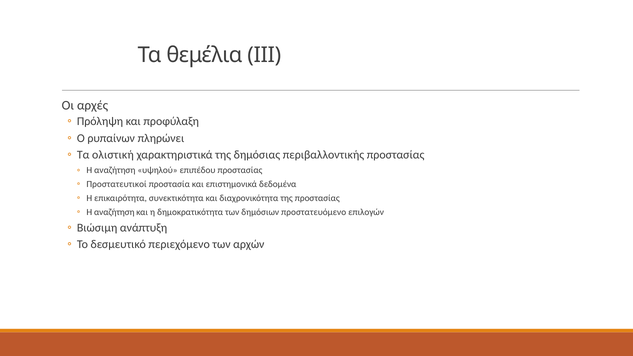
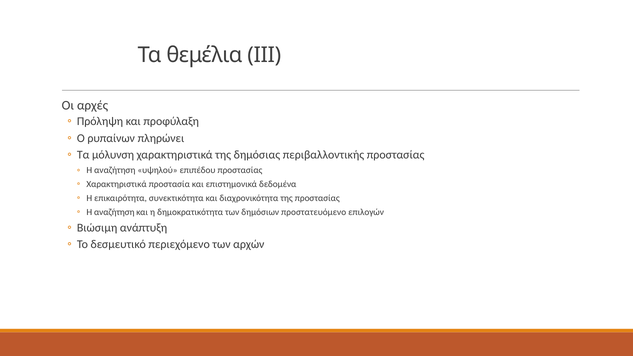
ολιστική: ολιστική -> μόλυνση (113, 155)
Προστατευτικοί: Προστατευτικοί -> Χαρακτηριστικά (117, 184)
